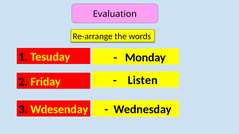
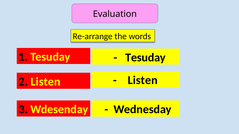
Monday: Monday -> Tesuday (145, 58)
2 Friday: Friday -> Listen (46, 82)
